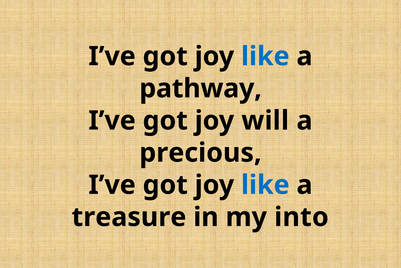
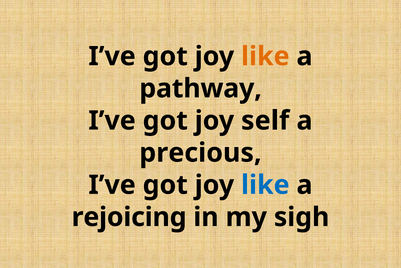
like colour: blue -> orange (265, 56)
will: will -> self (265, 120)
treasure: treasure -> rejoicing (129, 217)
into: into -> sigh (302, 217)
